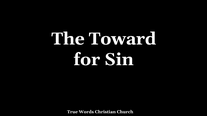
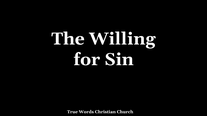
Toward: Toward -> Willing (122, 39)
